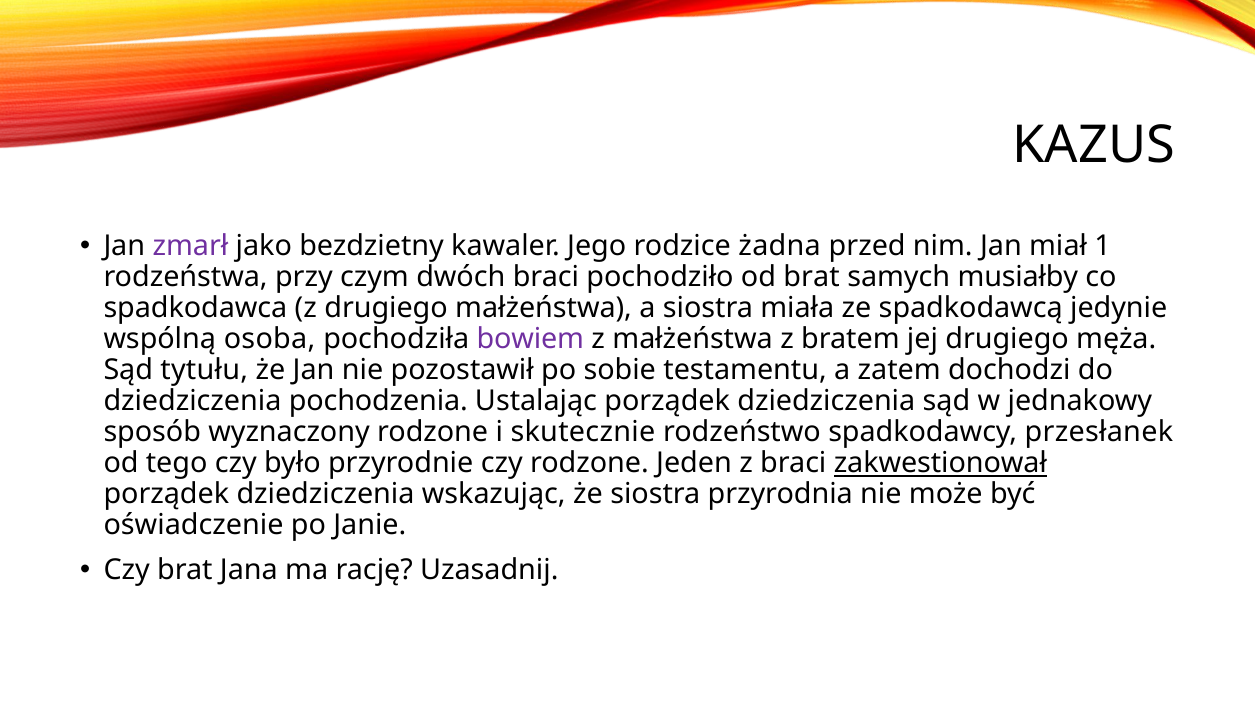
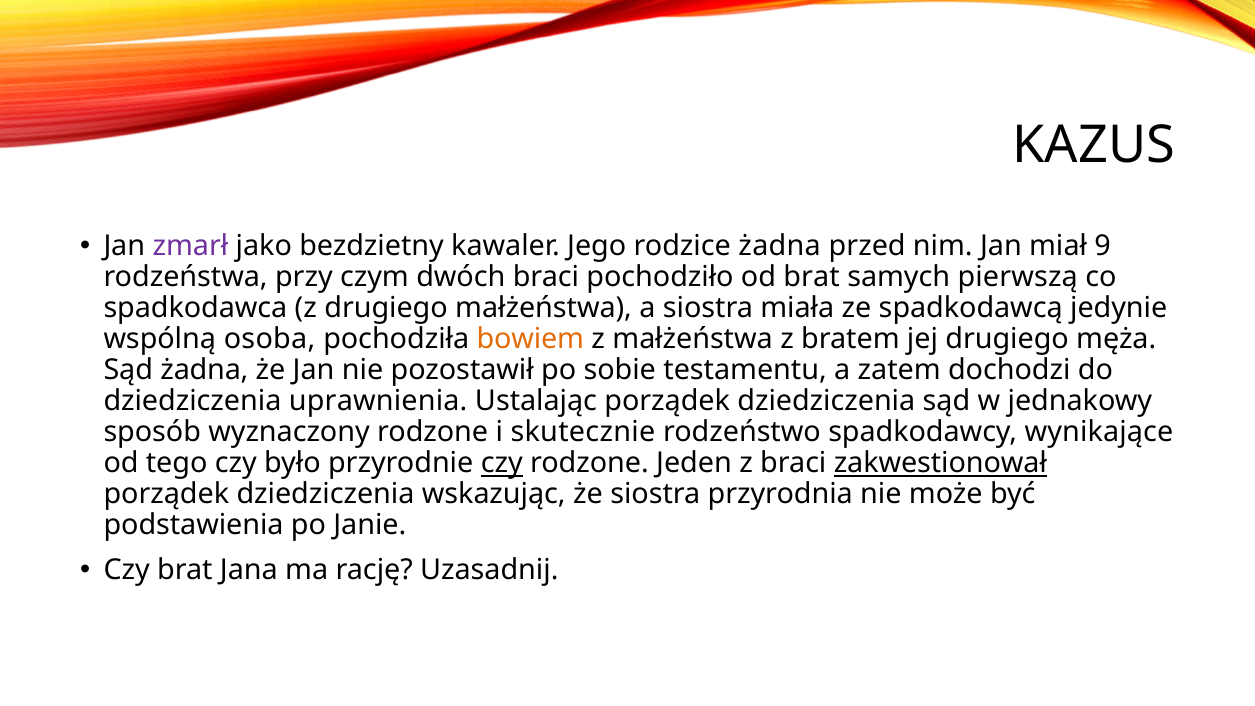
1: 1 -> 9 (1103, 246)
musiałby: musiałby -> pierwszą (1018, 277)
bowiem colour: purple -> orange (530, 339)
Sąd tytułu: tytułu -> żadna (204, 370)
pochodzenia: pochodzenia -> uprawnienia (378, 401)
przesłanek: przesłanek -> wynikające (1099, 432)
czy underline: none -> present (502, 463)
oświadczenie: oświadczenie -> podstawienia (194, 525)
